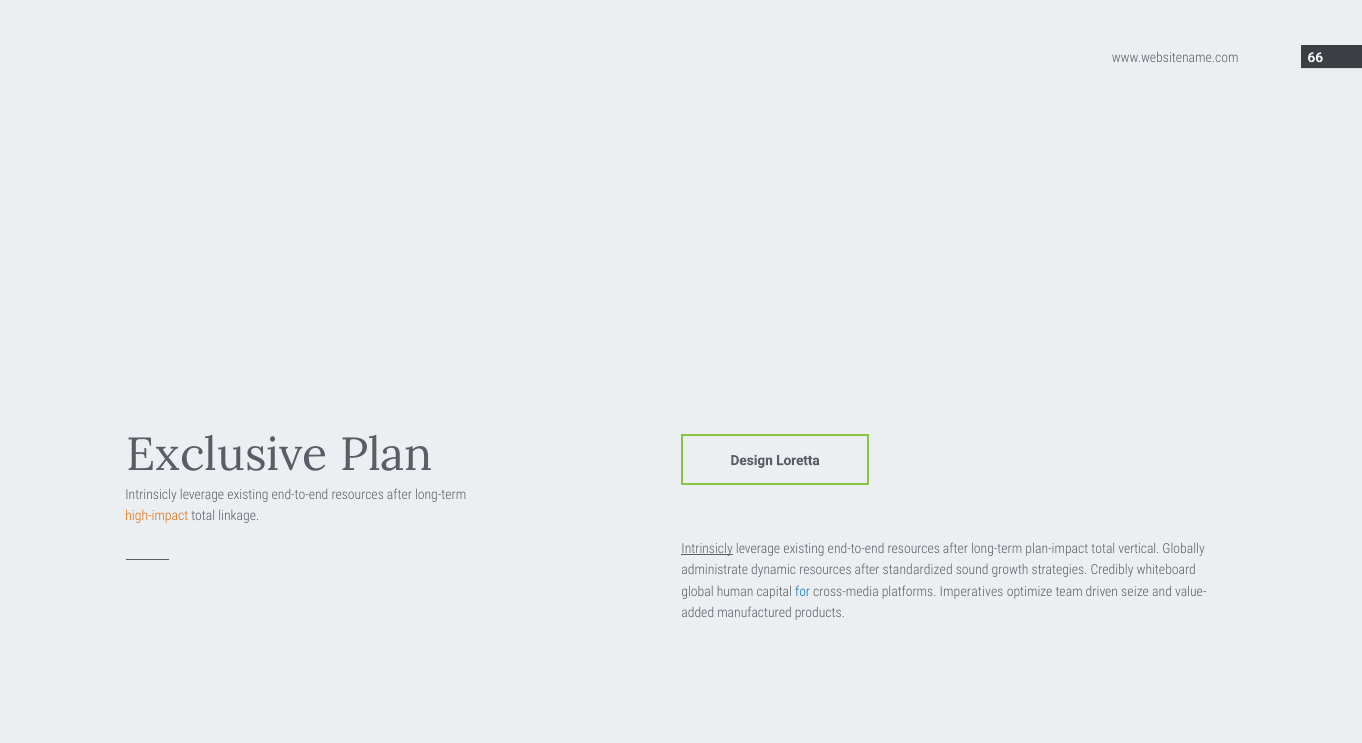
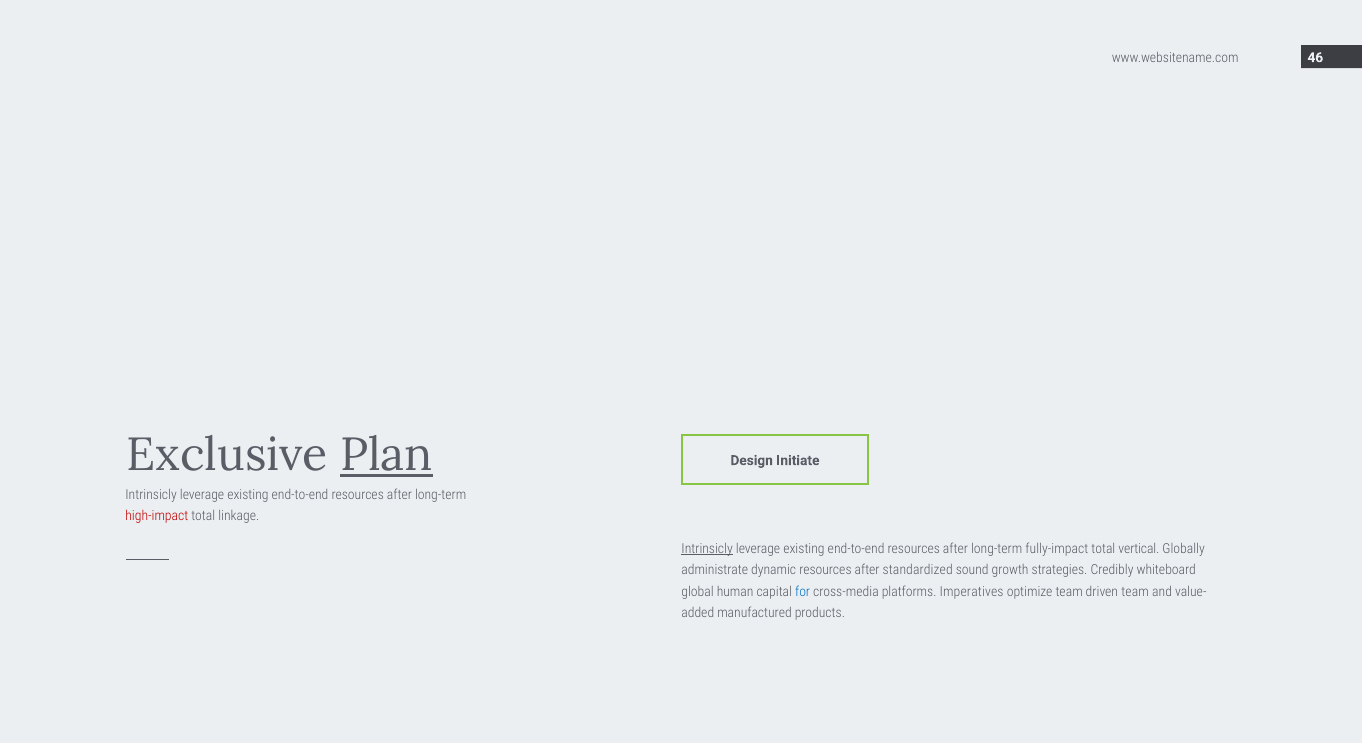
66: 66 -> 46 (1315, 58)
Plan underline: none -> present (387, 455)
Loretta: Loretta -> Initiate (798, 460)
high-impact colour: orange -> red (157, 516)
plan-impact: plan-impact -> fully-impact (1057, 549)
driven seize: seize -> team (1135, 592)
